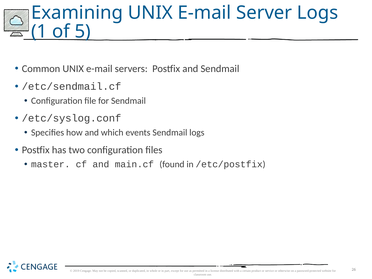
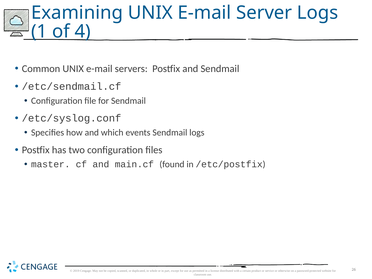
5: 5 -> 4 (83, 32)
